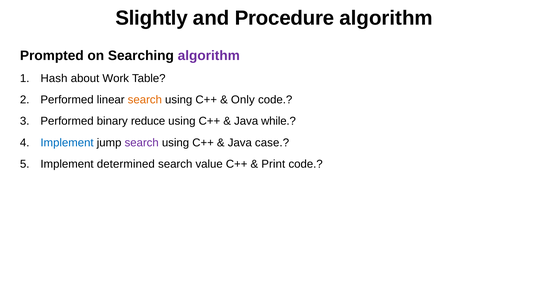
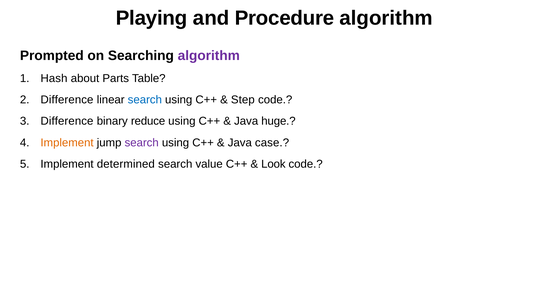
Slightly: Slightly -> Playing (152, 18)
Work: Work -> Parts (116, 78)
Performed: Performed -> Difference (67, 100)
search colour: orange -> blue (145, 100)
Only: Only -> Step (243, 100)
Performed: Performed -> Difference (67, 121)
while: while -> huge (278, 121)
Implement colour: blue -> orange (67, 143)
Print: Print -> Look (273, 164)
